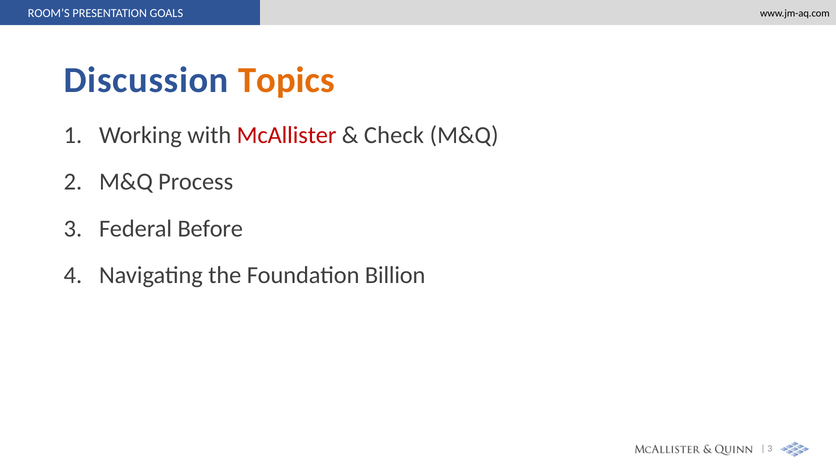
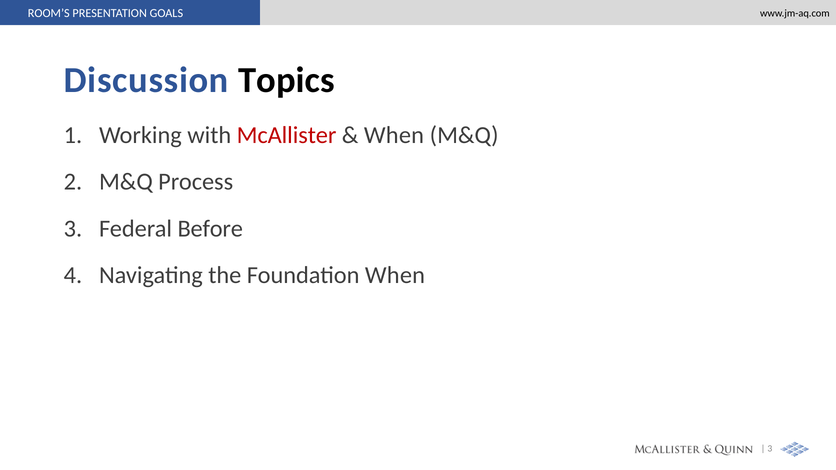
Topics colour: orange -> black (286, 80)
Check: Check -> When (394, 135)
Foundation Billion: Billion -> When (395, 275)
